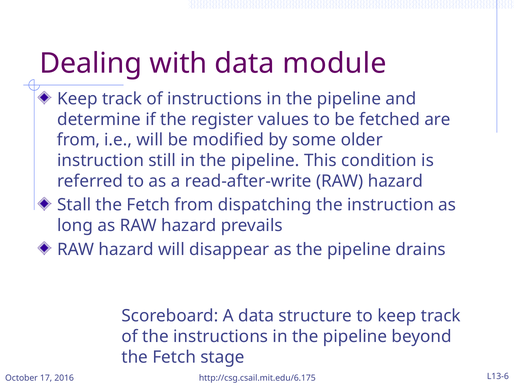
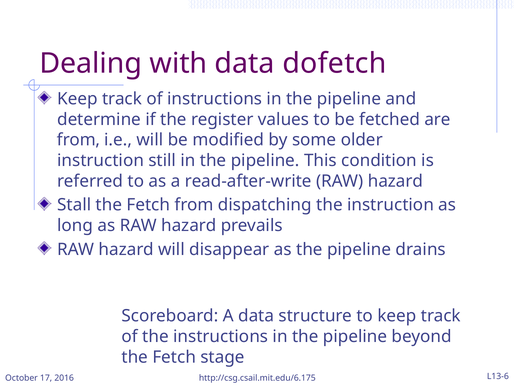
module: module -> dofetch (335, 64)
